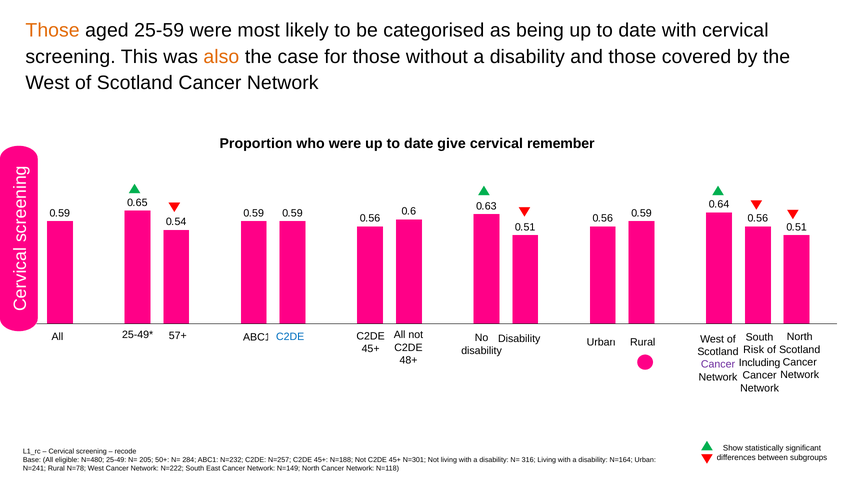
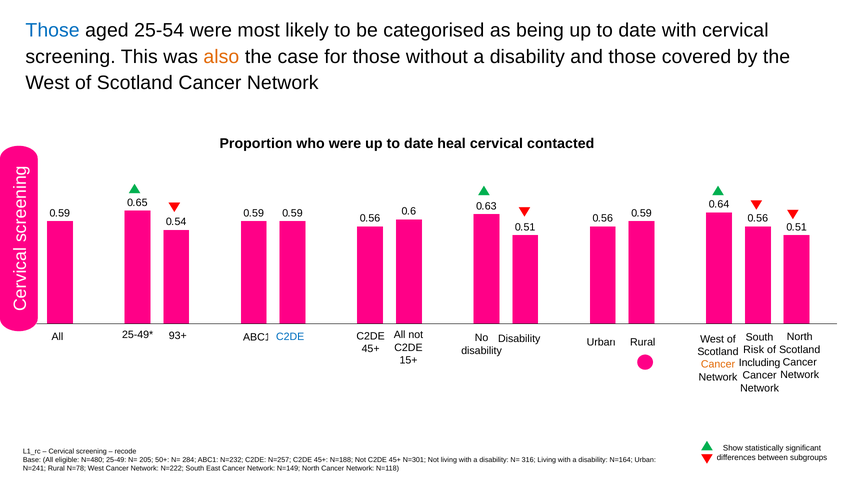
Those colour: orange -> blue (53, 30)
25-59: 25-59 -> 25-54 (159, 30)
give: give -> heal (452, 143)
remember: remember -> contacted (561, 143)
57+: 57+ -> 93+ (178, 336)
48+: 48+ -> 15+ (408, 360)
Cancer colour: purple -> orange (718, 364)
